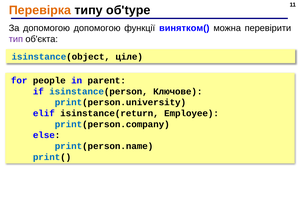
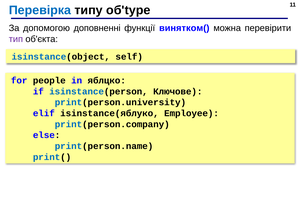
Перевірка colour: orange -> blue (40, 10)
допомогою допомогою: допомогою -> доповненні (97, 28)
ціле: ціле -> self (129, 57)
parent: parent -> яблцко (107, 81)
isinstance(return: isinstance(return -> isinstance(яблуко (109, 113)
